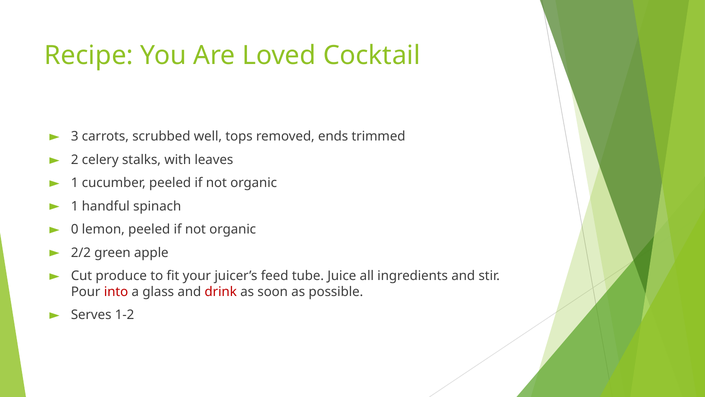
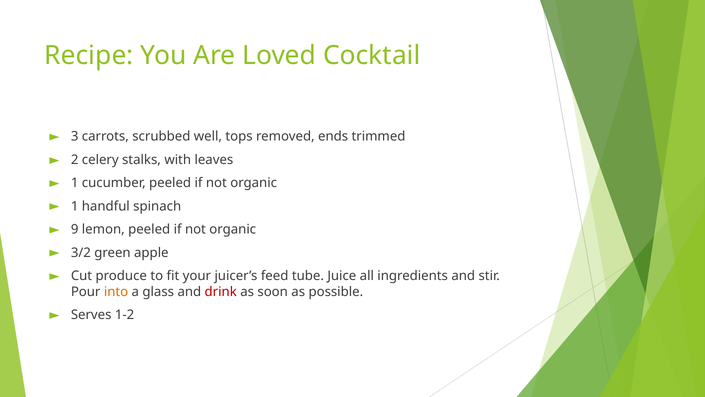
0: 0 -> 9 (75, 229)
2/2: 2/2 -> 3/2 (81, 252)
into colour: red -> orange (116, 292)
